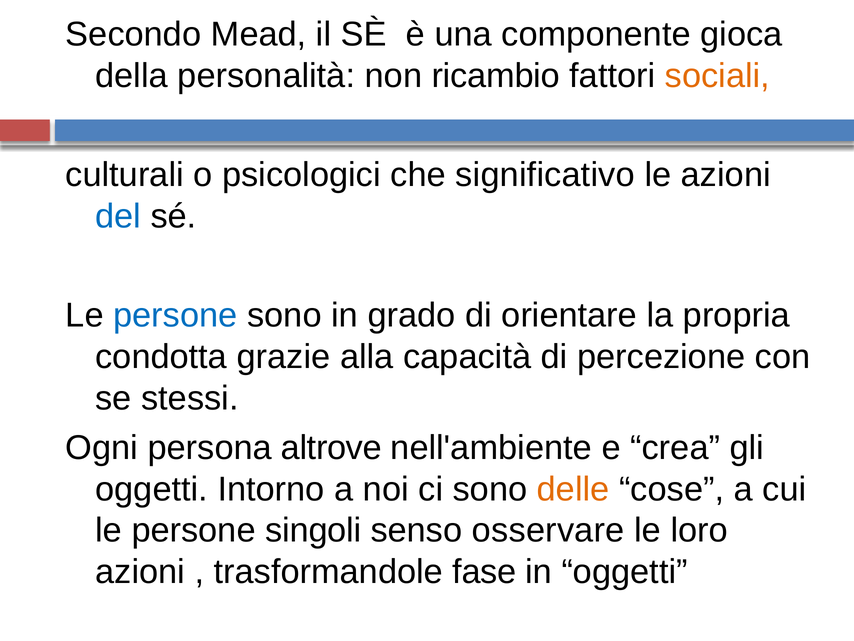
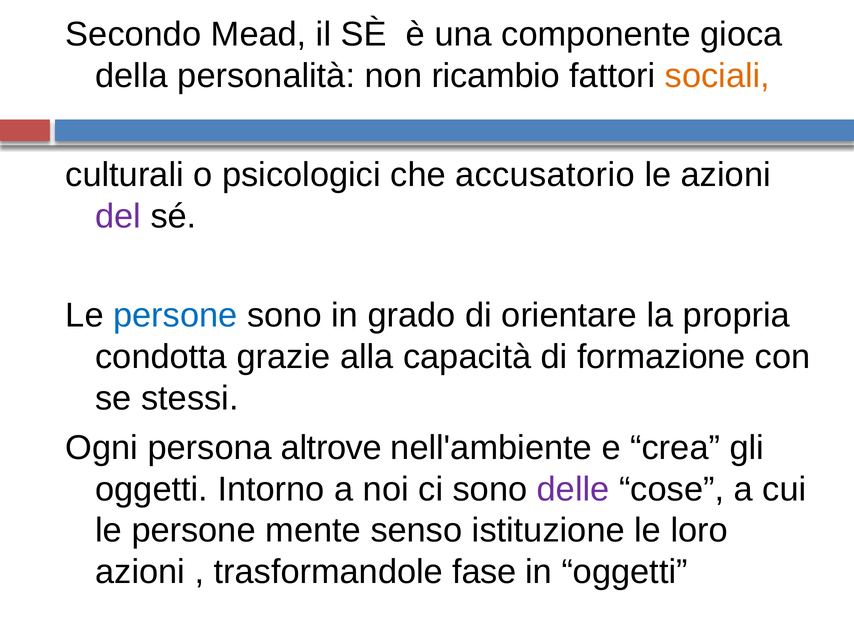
significativo: significativo -> accusatorio (545, 175)
del colour: blue -> purple (118, 216)
percezione: percezione -> formazione (661, 357)
delle colour: orange -> purple (573, 489)
singoli: singoli -> mente (313, 530)
osservare: osservare -> istituzione (548, 530)
